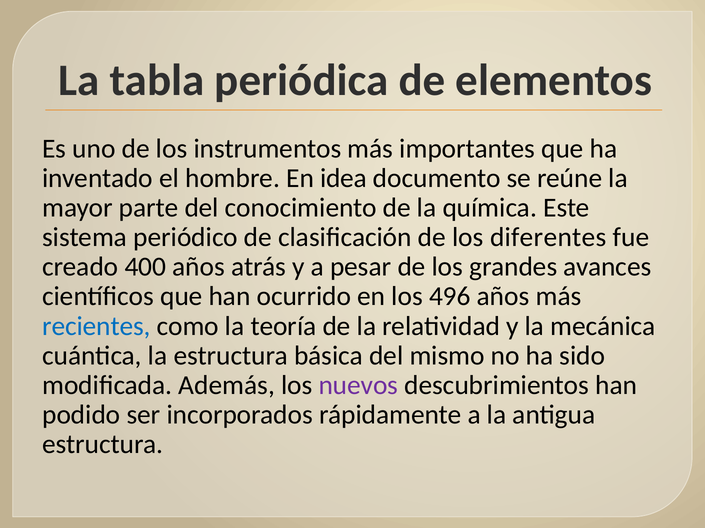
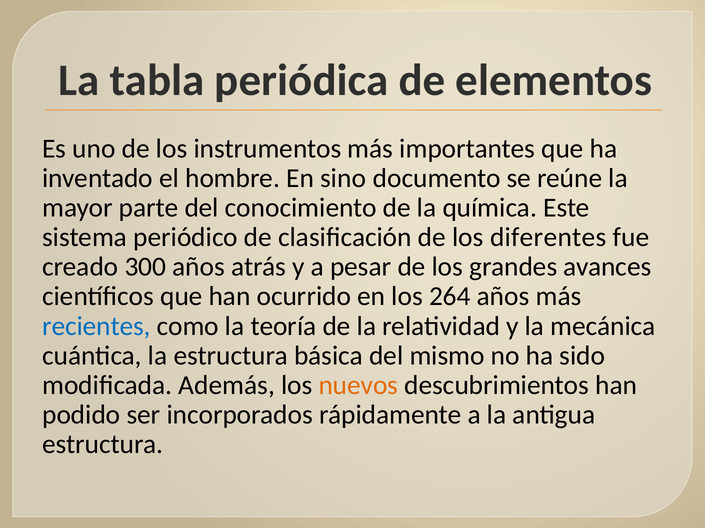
idea: idea -> sino (343, 178)
400: 400 -> 300 (145, 267)
496: 496 -> 264 (450, 297)
nuevos colour: purple -> orange (358, 386)
